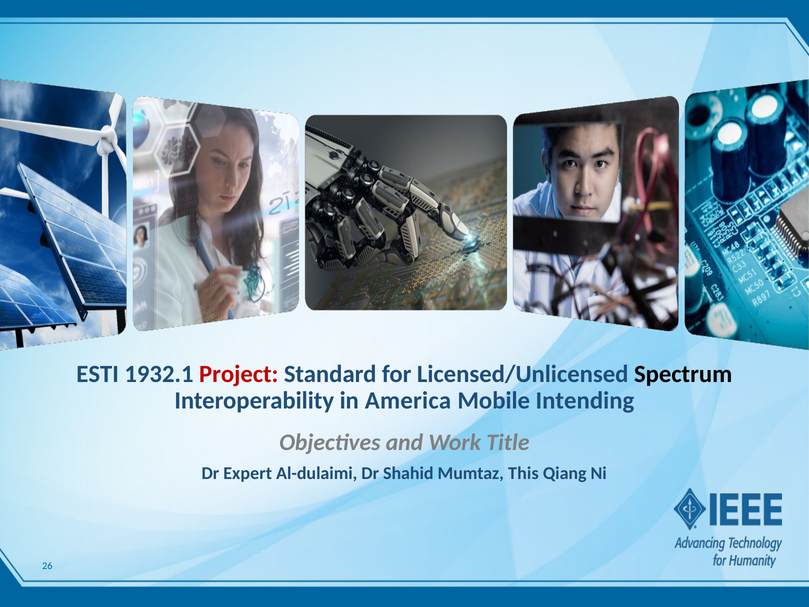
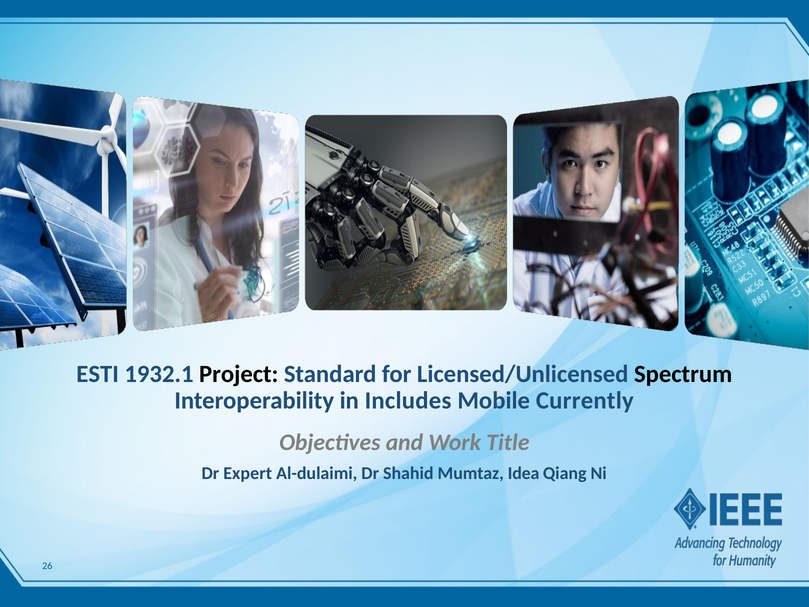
Project colour: red -> black (239, 374)
America: America -> Includes (408, 400)
Intending: Intending -> Currently (585, 400)
This: This -> Idea (524, 473)
